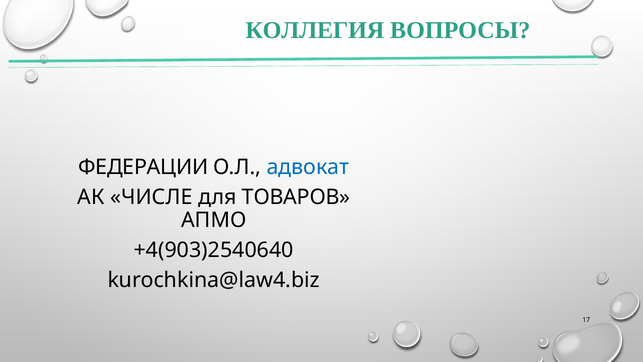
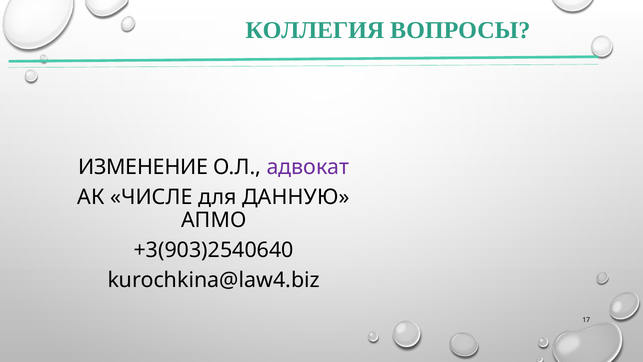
ФЕДЕРАЦИИ: ФЕДЕРАЦИИ -> ИЗМЕНЕНИЕ (143, 167)
адвокат colour: blue -> purple (308, 167)
ТОВАРОВ: ТОВАРОВ -> ДАННУЮ (296, 197)
+4(903)2540640: +4(903)2540640 -> +3(903)2540640 (214, 250)
